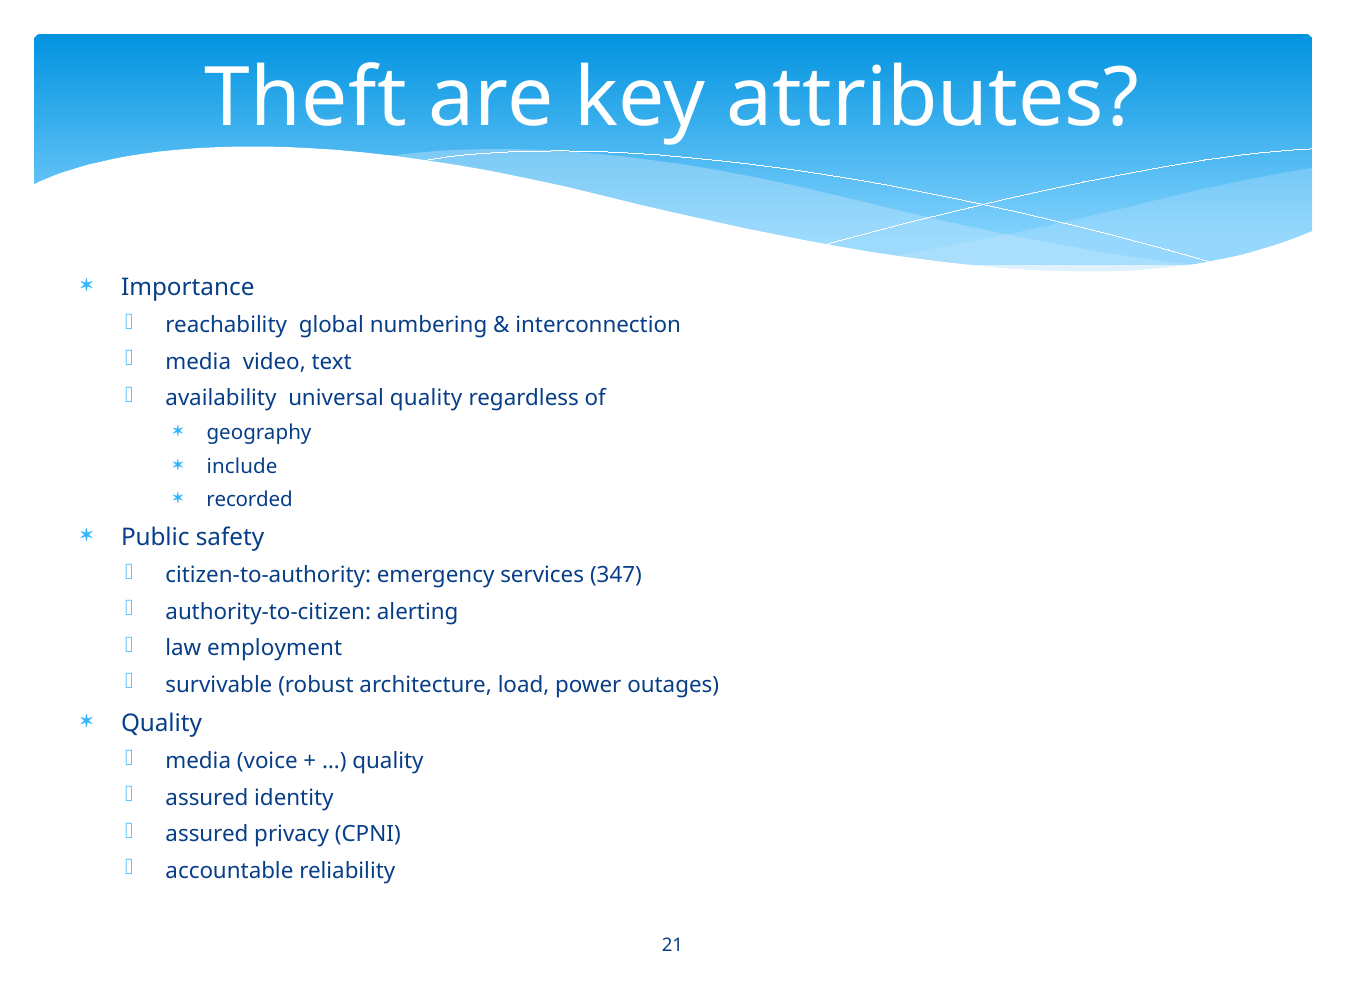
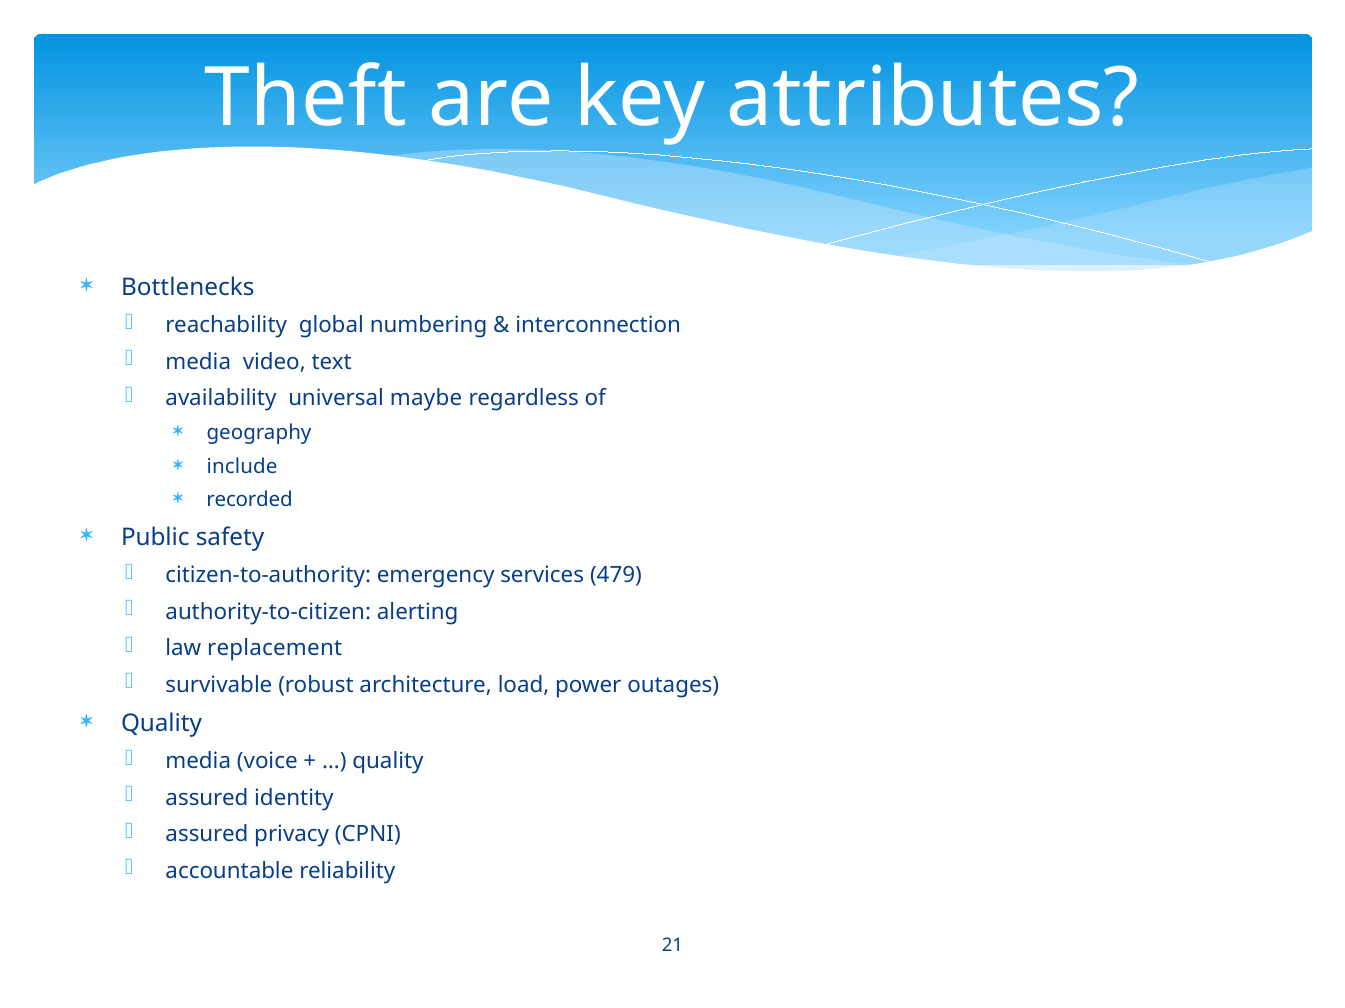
Importance: Importance -> Bottlenecks (188, 288)
universal quality: quality -> maybe (426, 399)
347: 347 -> 479 (616, 576)
employment: employment -> replacement (275, 649)
